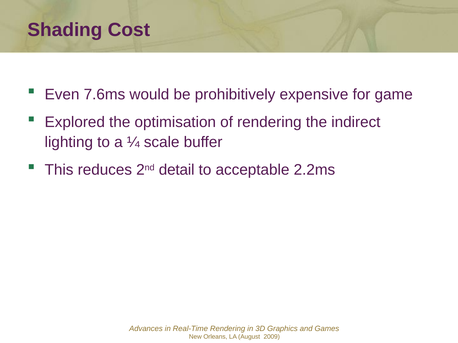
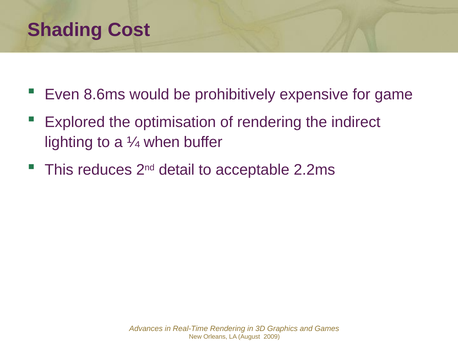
7.6ms: 7.6ms -> 8.6ms (104, 94)
scale: scale -> when (162, 142)
